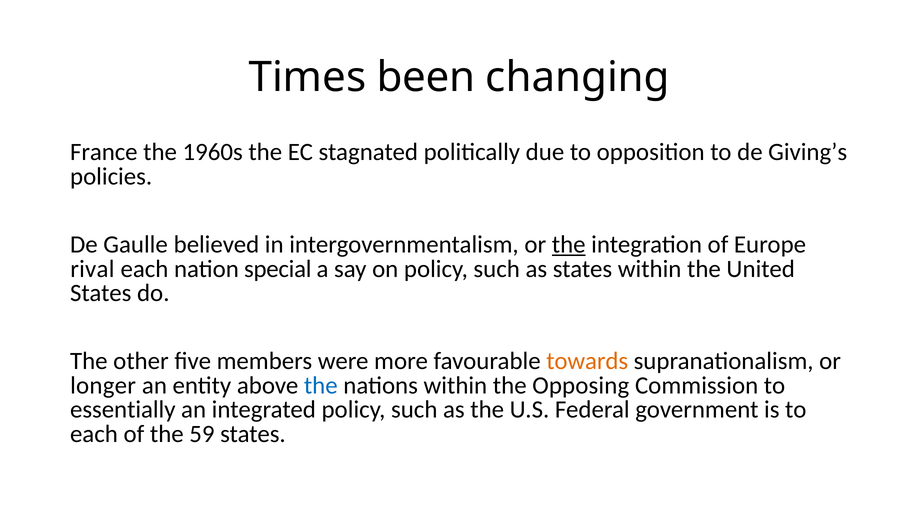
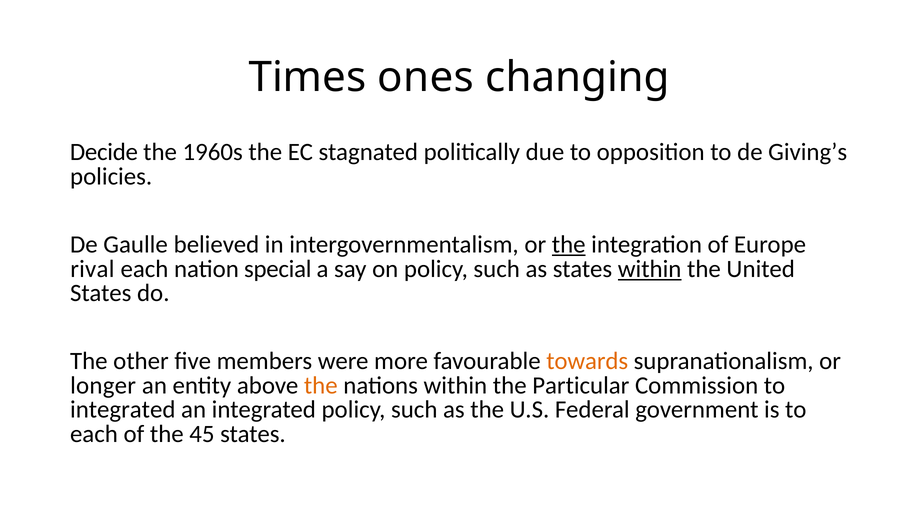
been: been -> ones (426, 77)
France: France -> Decide (104, 152)
within underline: none -> present (650, 269)
the colour: blue -> orange (321, 385)
Opposing: Opposing -> Particular (581, 385)
essentially: essentially -> integrated (123, 410)
59: 59 -> 45 (202, 434)
